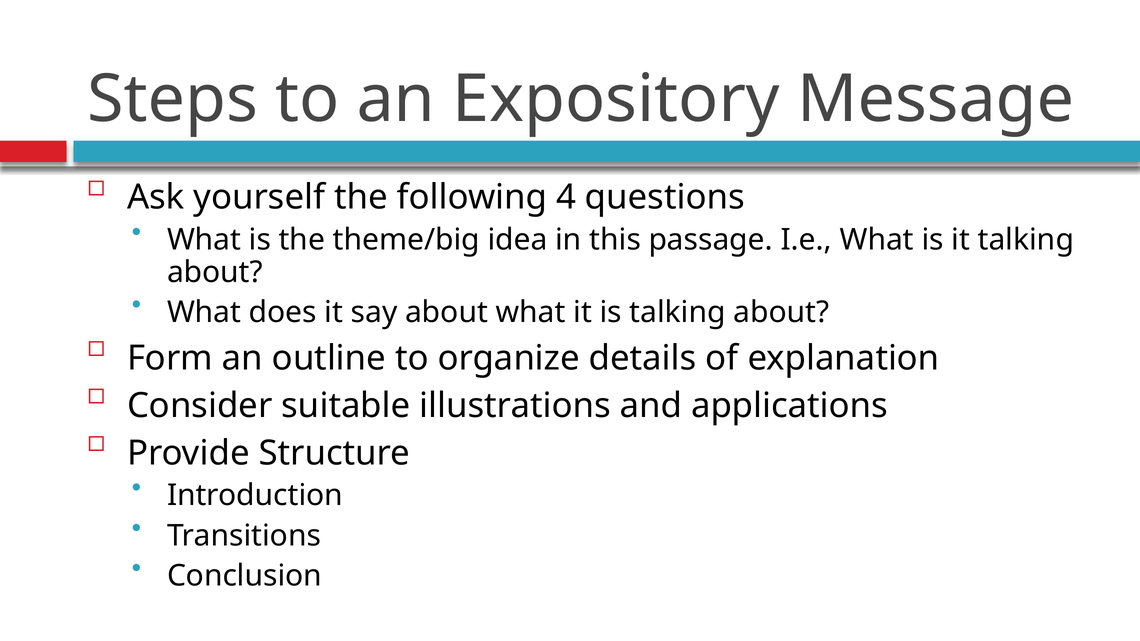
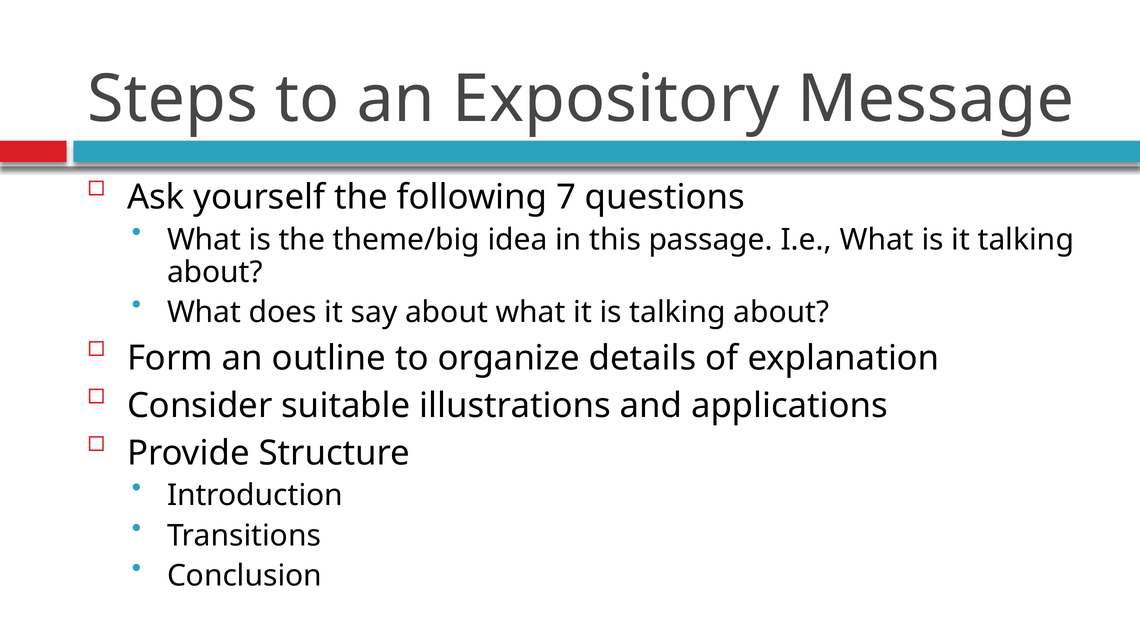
4: 4 -> 7 (566, 198)
